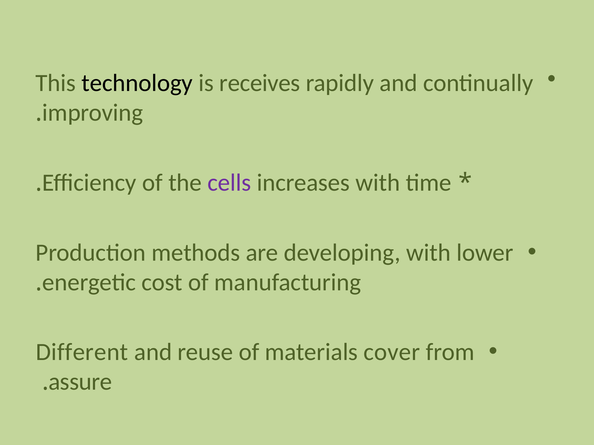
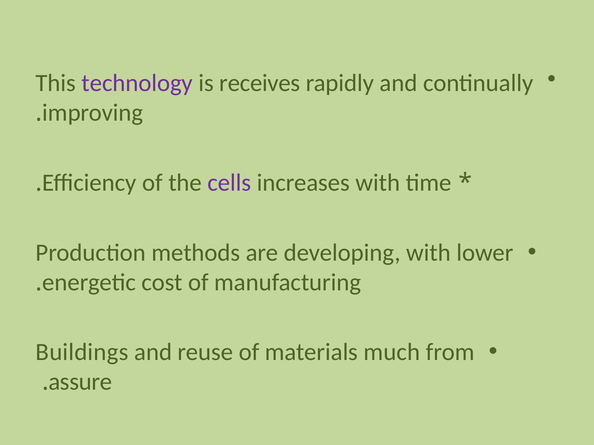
technology colour: black -> purple (137, 83)
Different: Different -> Buildings (82, 353)
cover: cover -> much (392, 353)
